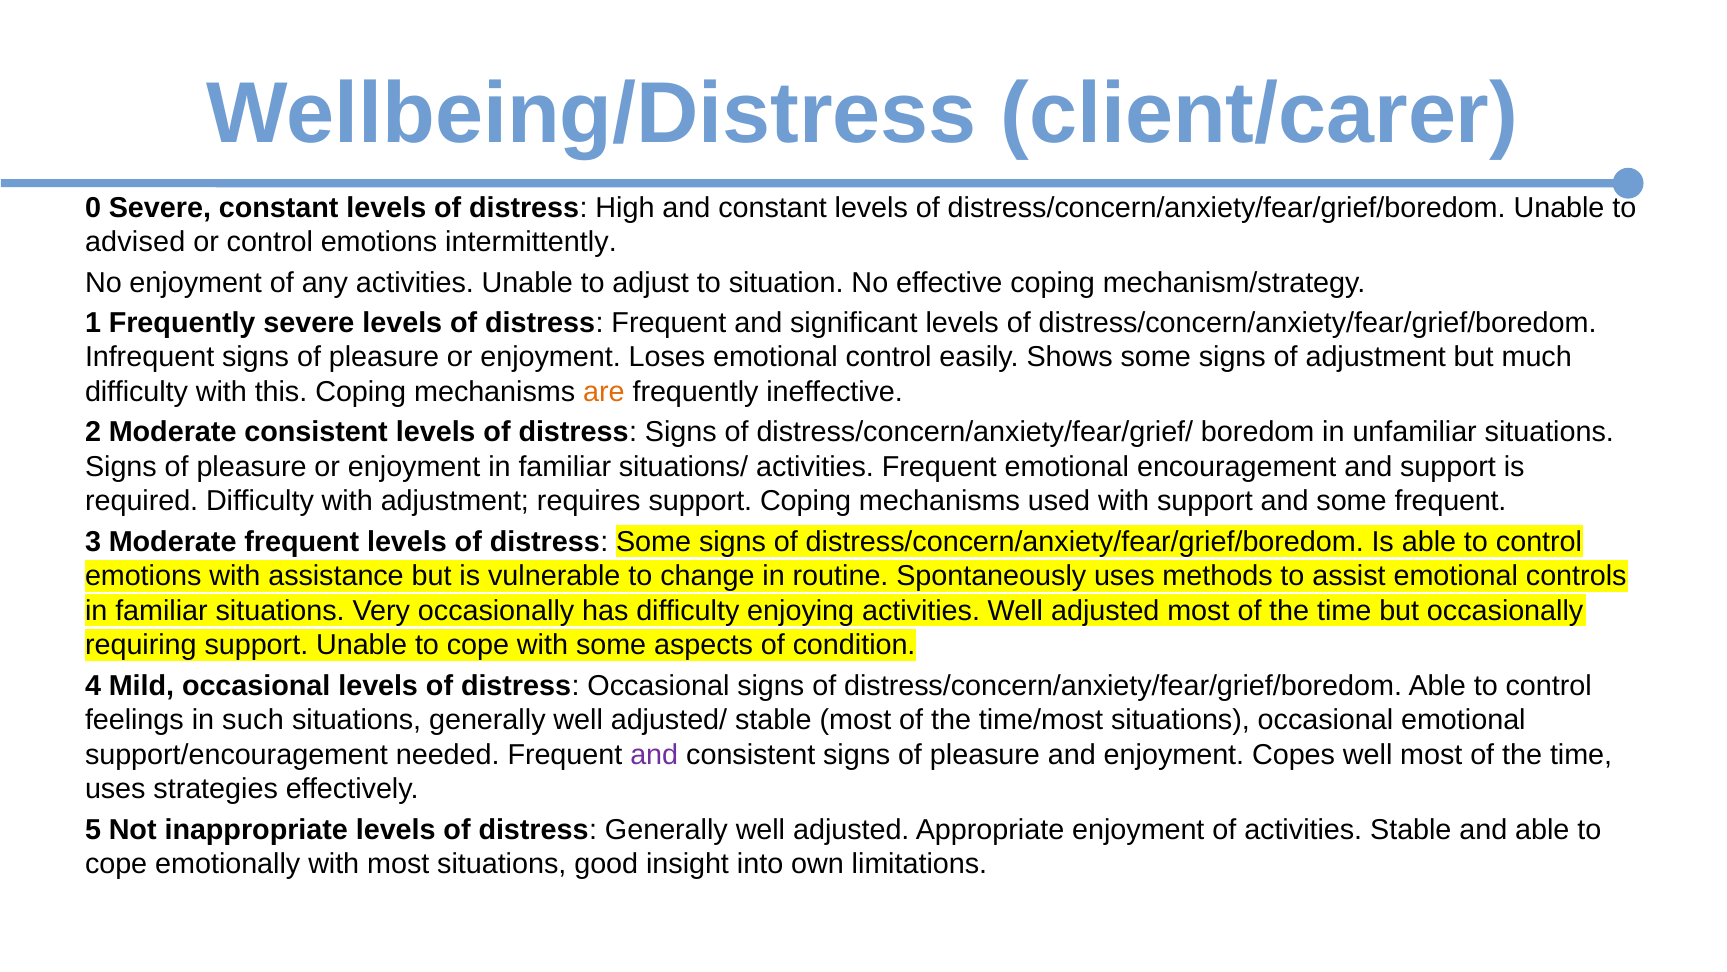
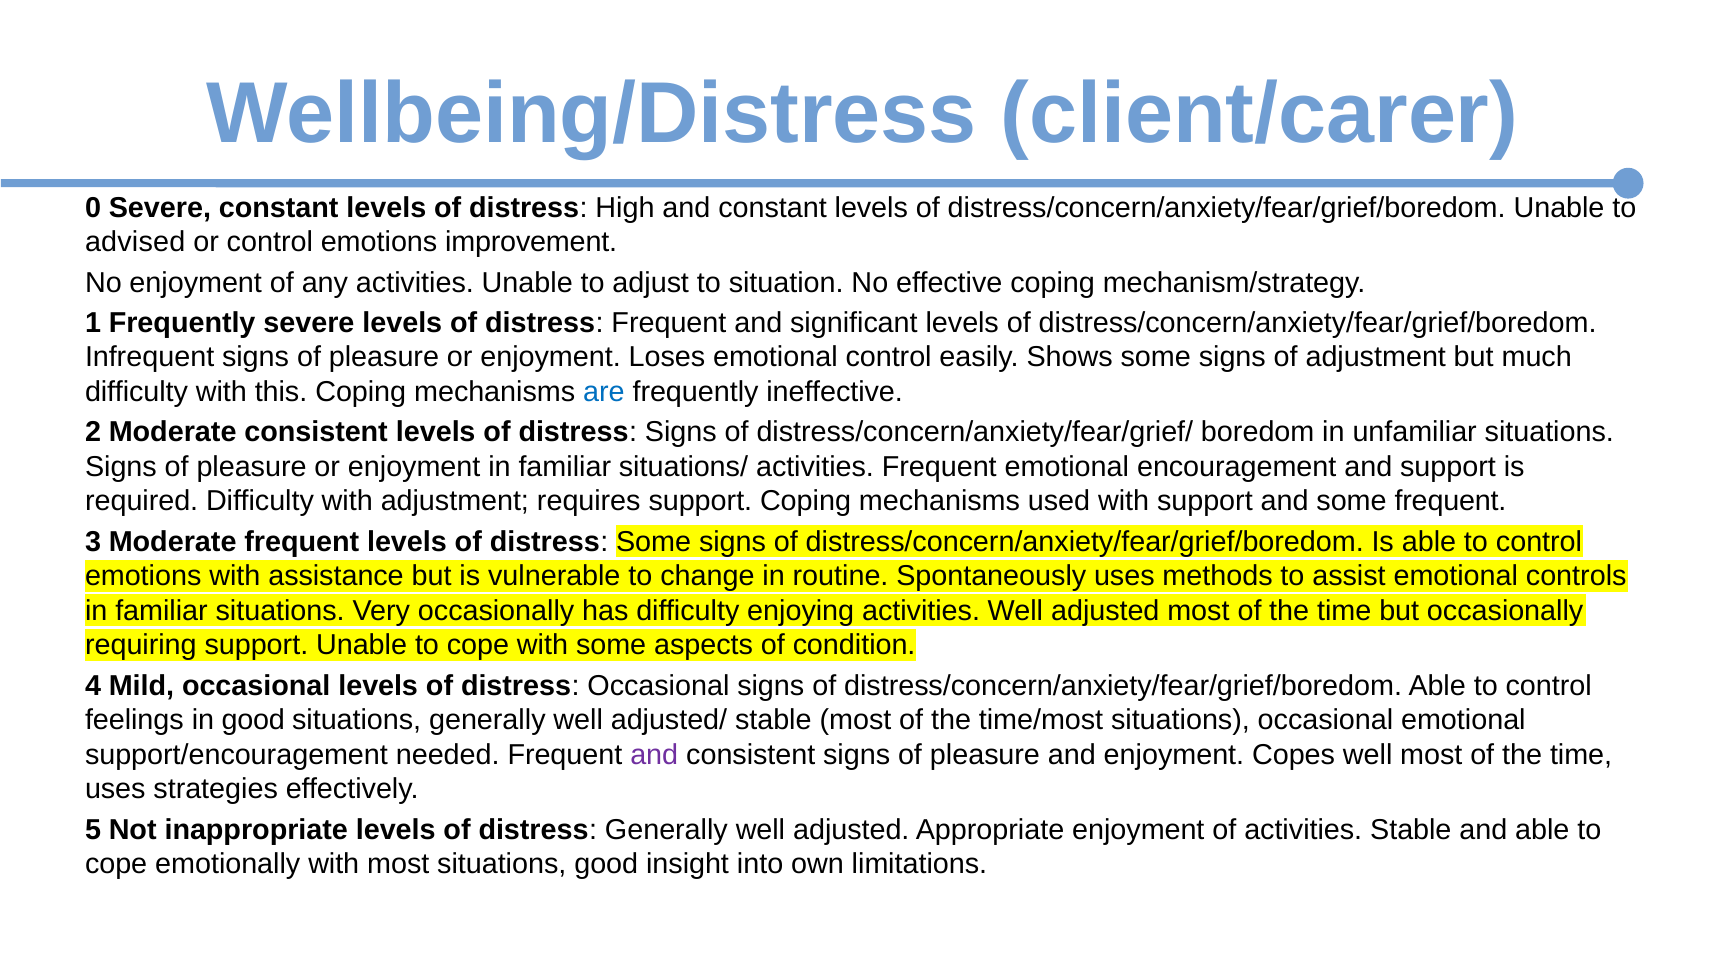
intermittently: intermittently -> improvement (531, 242)
are colour: orange -> blue (604, 392)
in such: such -> good (253, 720)
